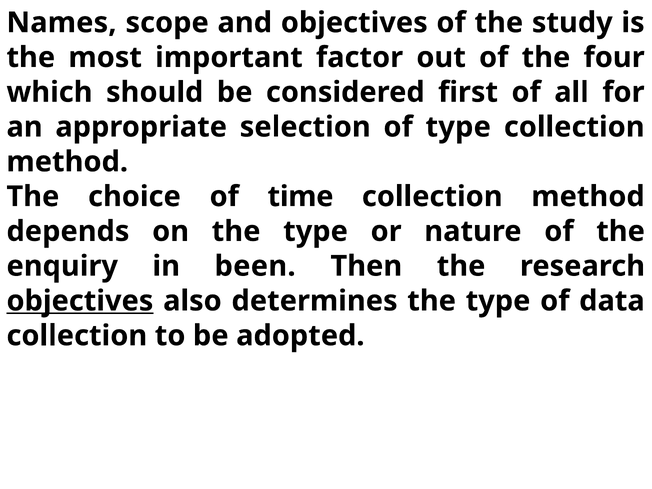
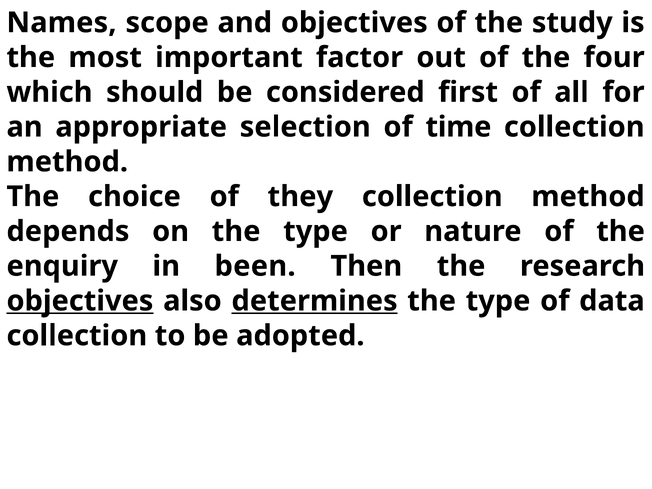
of type: type -> time (458, 127)
time: time -> they (300, 197)
determines underline: none -> present (315, 301)
